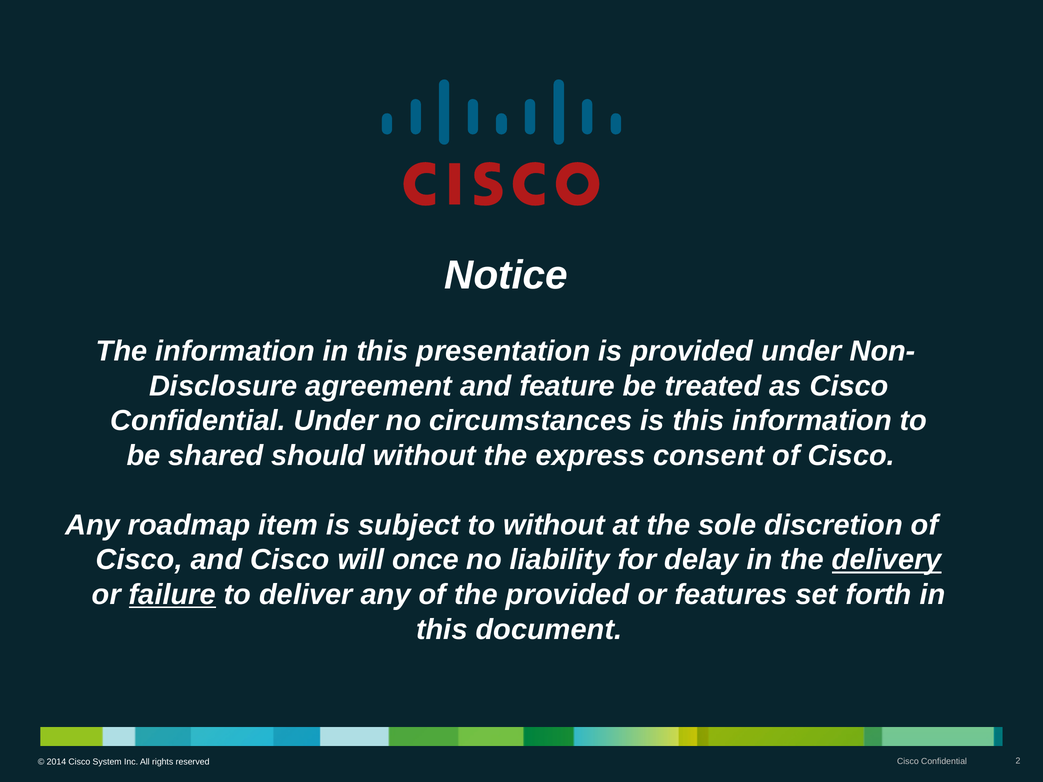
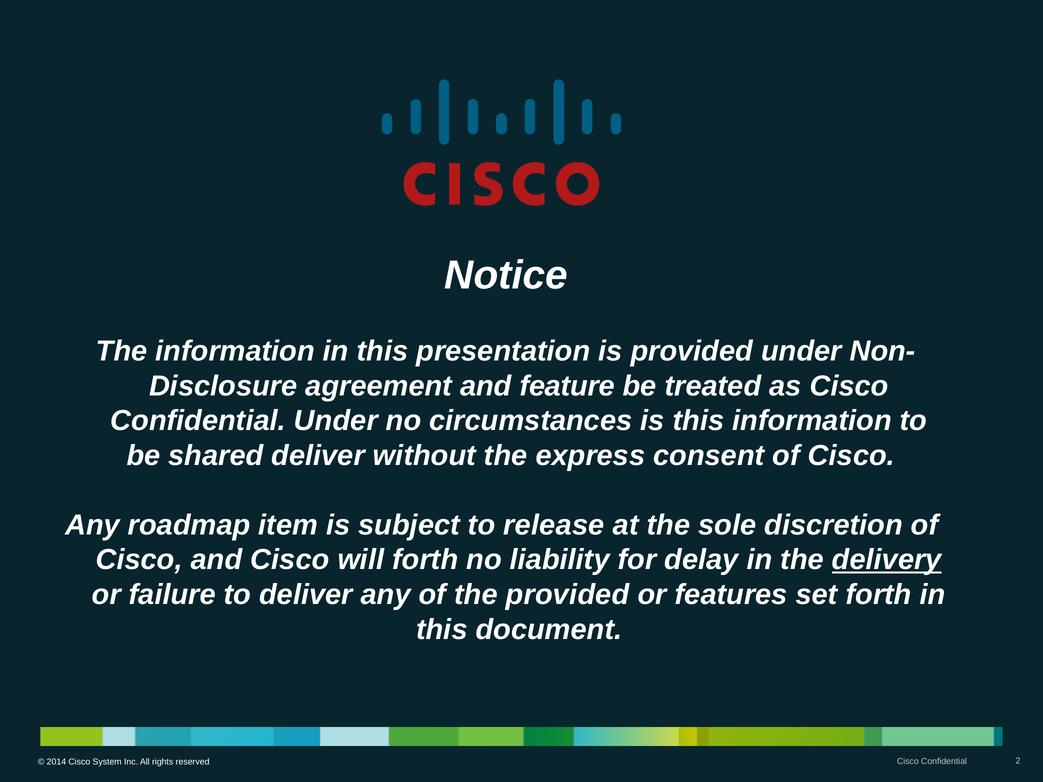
shared should: should -> deliver (318, 456)
to without: without -> release (554, 525)
will once: once -> forth (425, 560)
failure underline: present -> none (172, 595)
